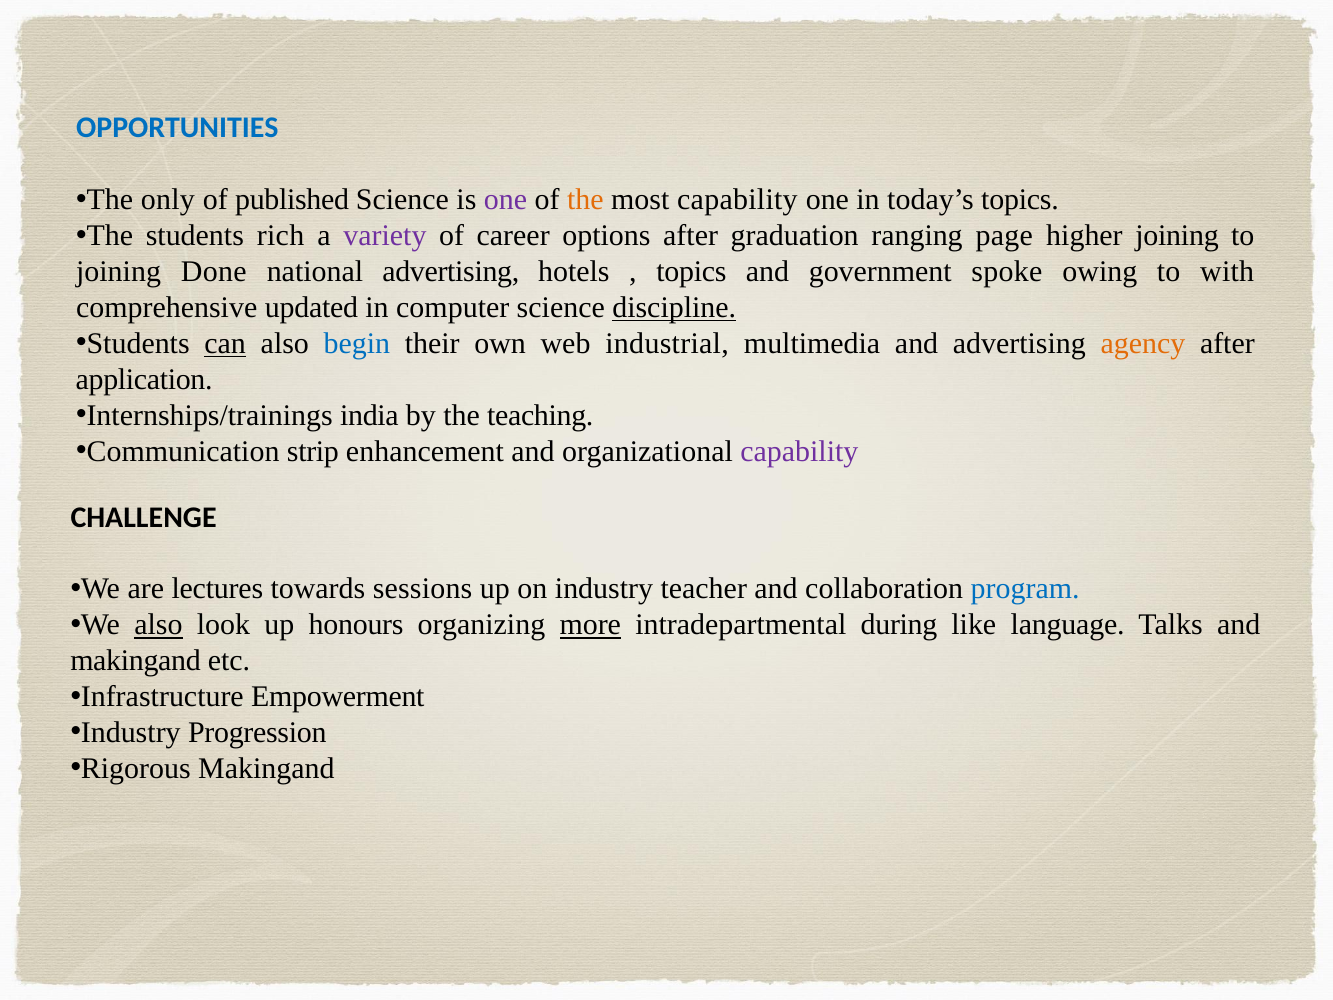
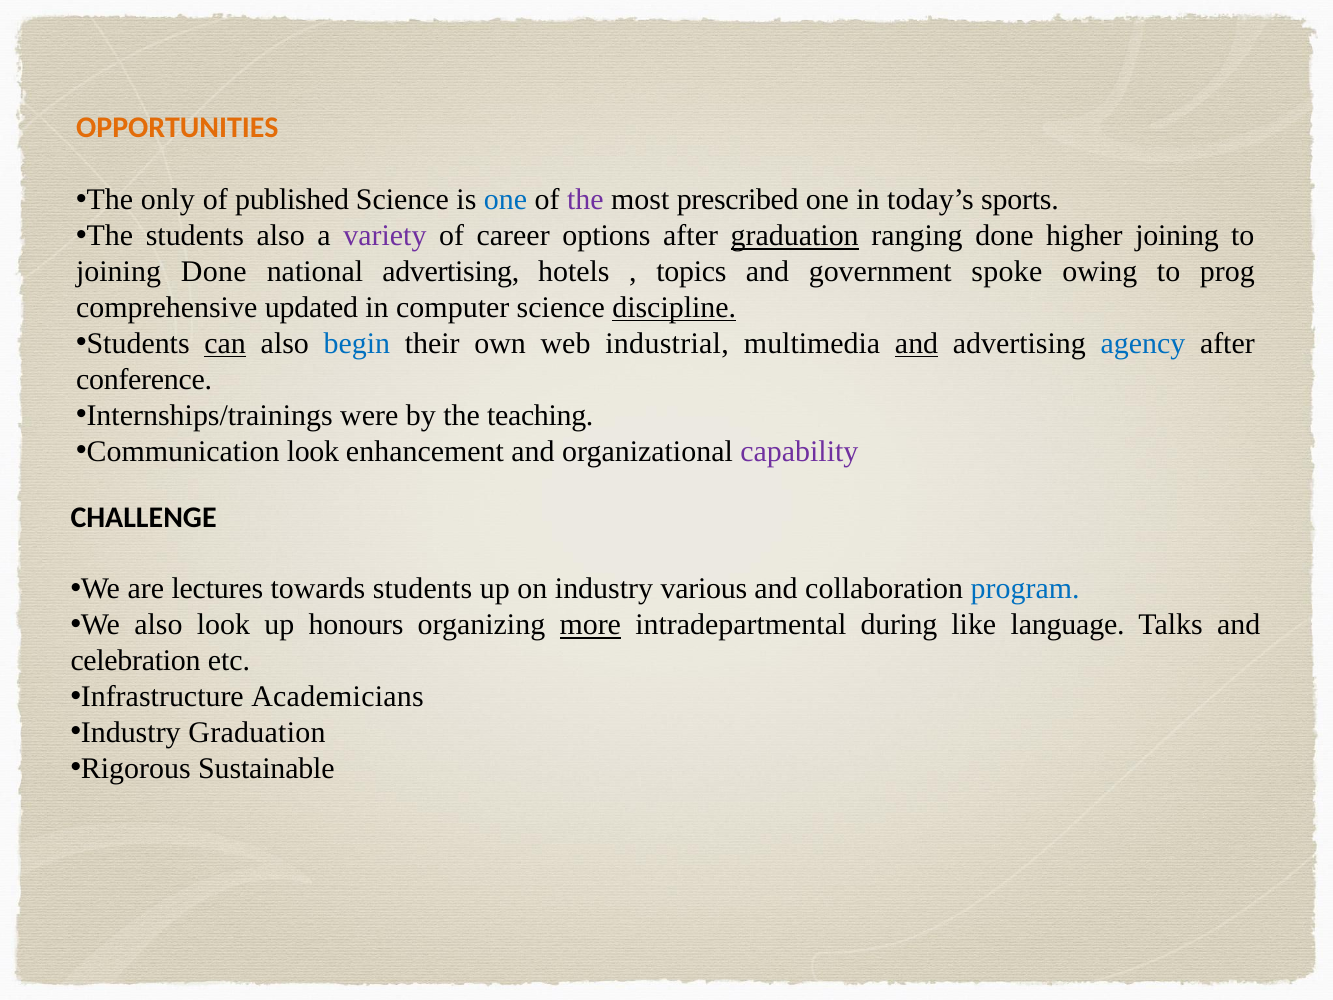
OPPORTUNITIES colour: blue -> orange (177, 128)
one colour: purple -> blue (506, 200)
the colour: orange -> purple (585, 200)
most capability: capability -> prescribed (738, 200)
today’s topics: topics -> sports (1020, 200)
students rich: rich -> also (281, 236)
graduation underline: none -> present (795, 236)
ranging page: page -> done (1004, 236)
with: with -> prog (1227, 272)
and underline: none -> present (917, 343)
agency colour: orange -> blue (1143, 343)
application: application -> conference (144, 379)
india: india -> were (369, 415)
Communication strip: strip -> look (313, 451)
towards sessions: sessions -> students (423, 589)
teacher: teacher -> various (704, 589)
also underline: present -> none (159, 625)
makingand: makingand -> celebration (136, 661)
Empowerment: Empowerment -> Academicians (338, 697)
Industry Progression: Progression -> Graduation (257, 732)
Rigorous Makingand: Makingand -> Sustainable (266, 768)
